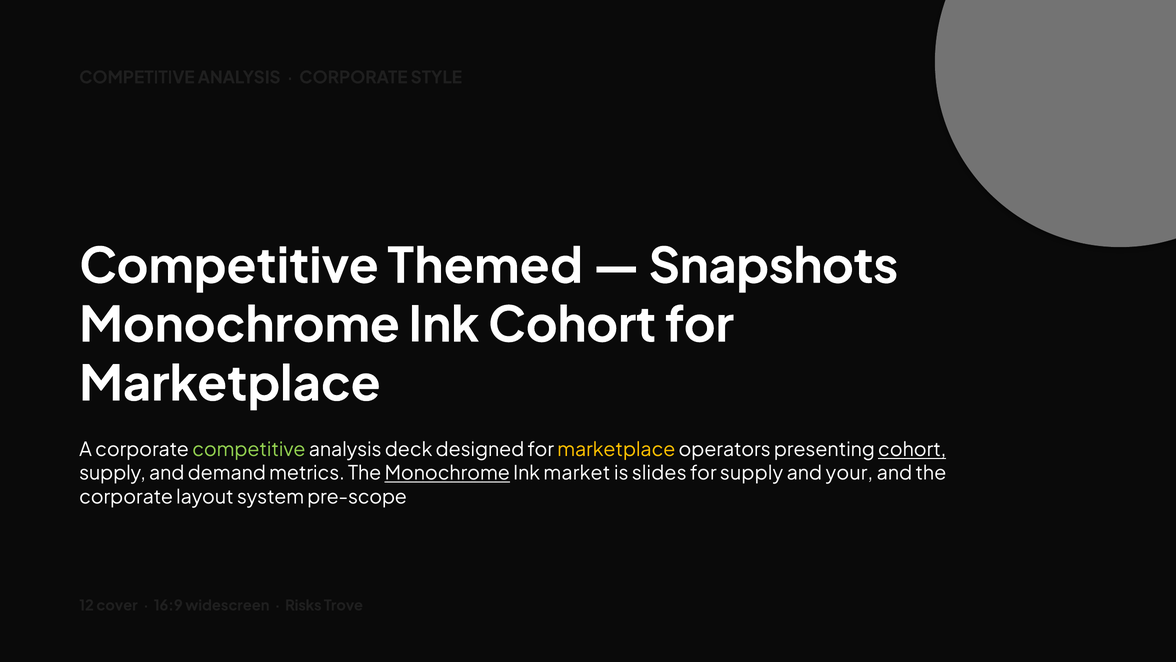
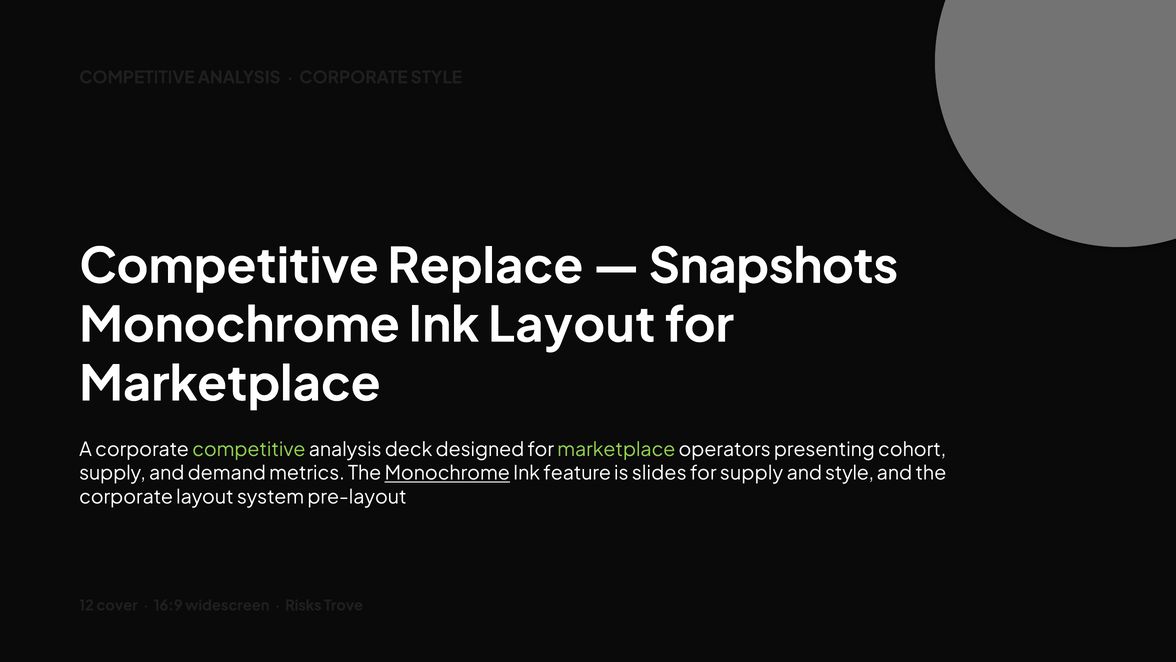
Themed: Themed -> Replace (485, 266)
Ink Cohort: Cohort -> Layout (572, 325)
marketplace colour: yellow -> light green (616, 450)
cohort underline: present -> none (912, 450)
market: market -> feature (577, 473)
and your: your -> style (850, 473)
pre-scope: pre-scope -> pre-layout (357, 497)
